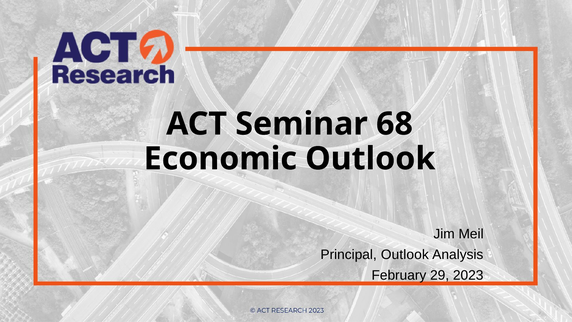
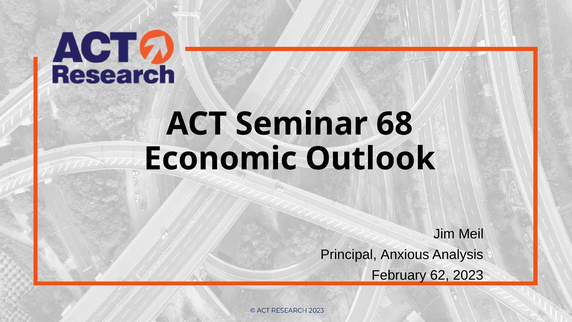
Principal Outlook: Outlook -> Anxious (405, 254)
29: 29 -> 62 (440, 275)
